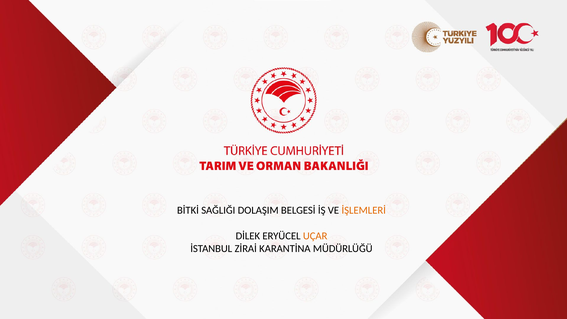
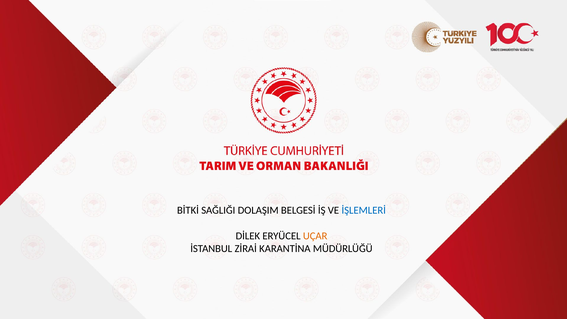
İŞLEMLERİ colour: orange -> blue (364, 210)
